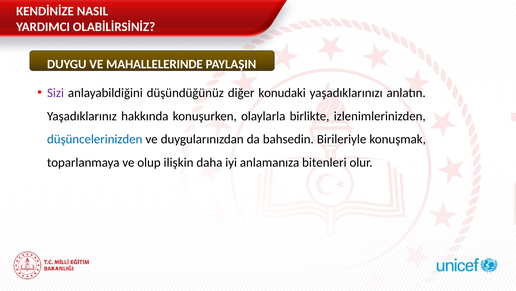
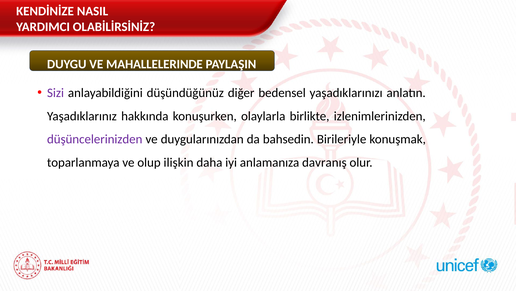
konudaki: konudaki -> bedensel (282, 93)
düşüncelerinizden colour: blue -> purple (95, 139)
bitenleri: bitenleri -> davranış (324, 162)
